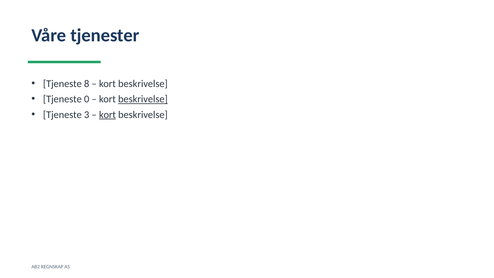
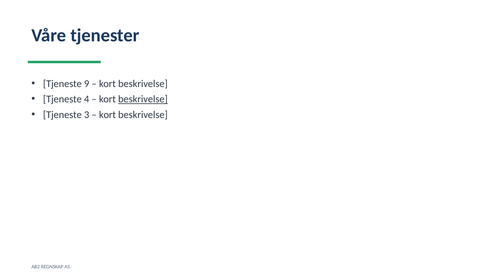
8: 8 -> 9 (87, 84)
0: 0 -> 4 (87, 99)
kort underline: present -> none (107, 115)
